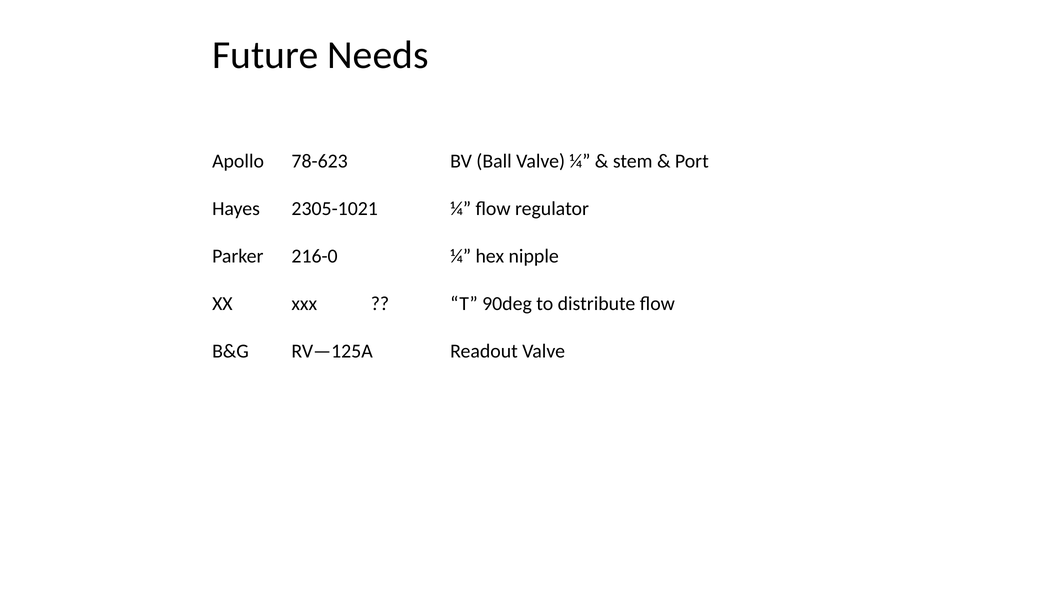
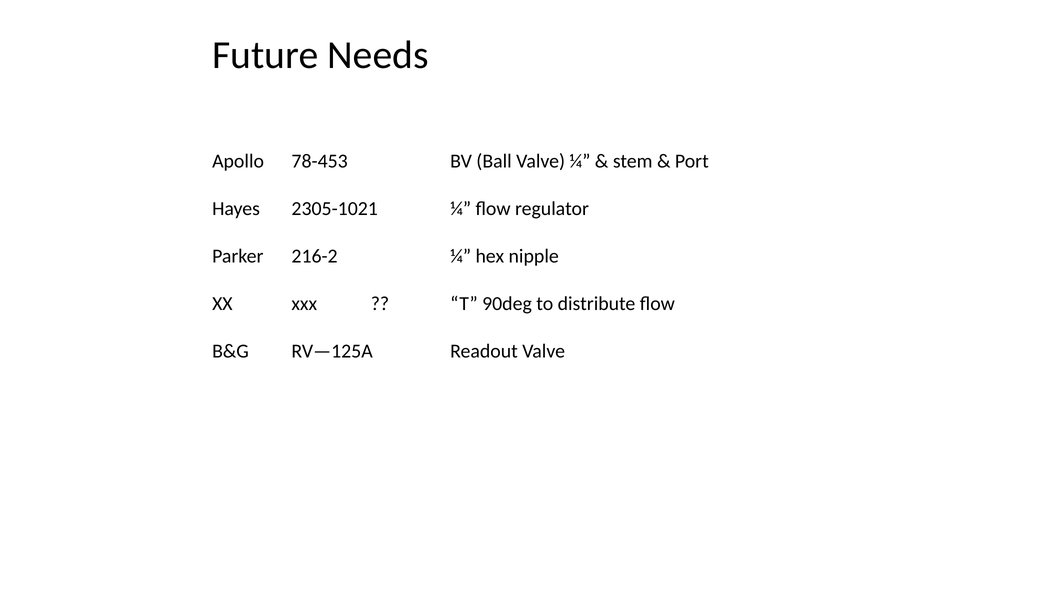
78-623: 78-623 -> 78-453 (320, 161)
216-0: 216-0 -> 216-2 (315, 256)
